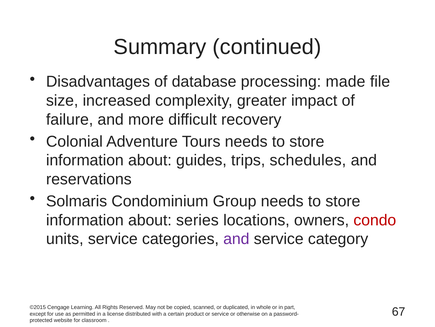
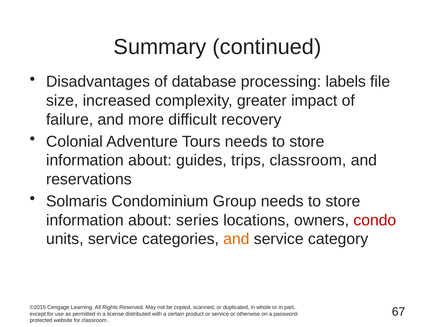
made: made -> labels (346, 82)
trips schedules: schedules -> classroom (308, 160)
and colour: purple -> orange (236, 239)
